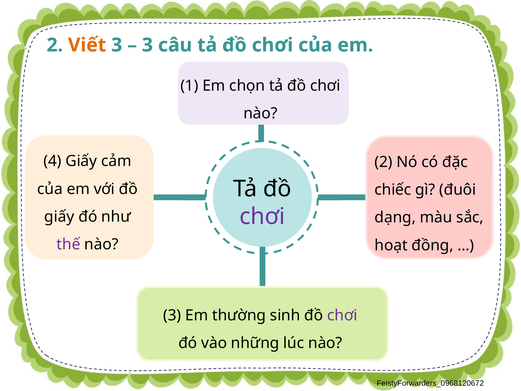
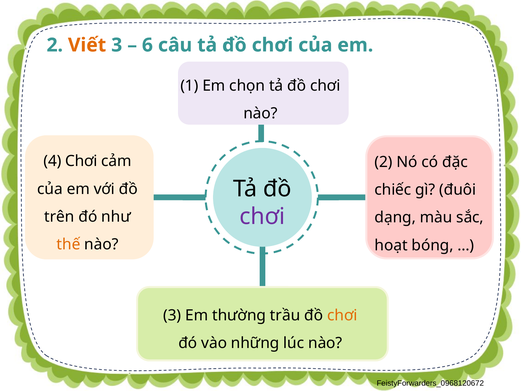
3: 3 -> 6 (147, 45)
4 Giấy: Giấy -> Chơi (81, 161)
giấy: giấy -> trên (59, 217)
thế colour: purple -> orange (69, 244)
đồng: đồng -> bóng (433, 245)
sinh: sinh -> trầu (285, 315)
chơi colour: purple -> orange (342, 315)
